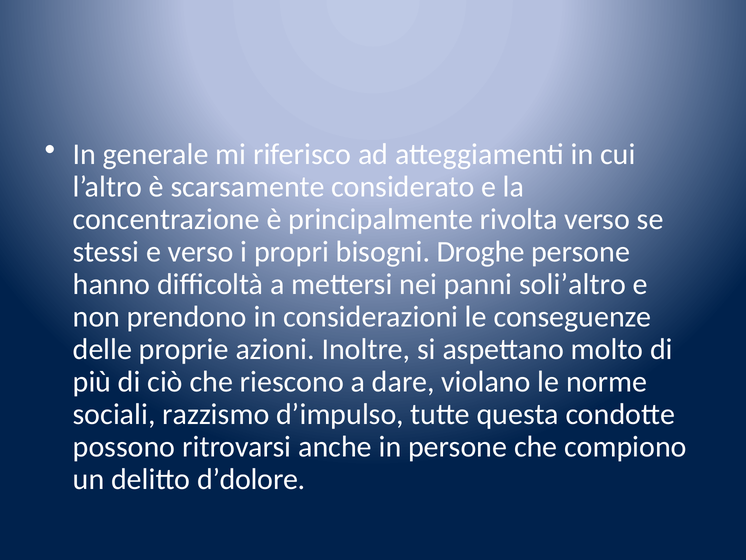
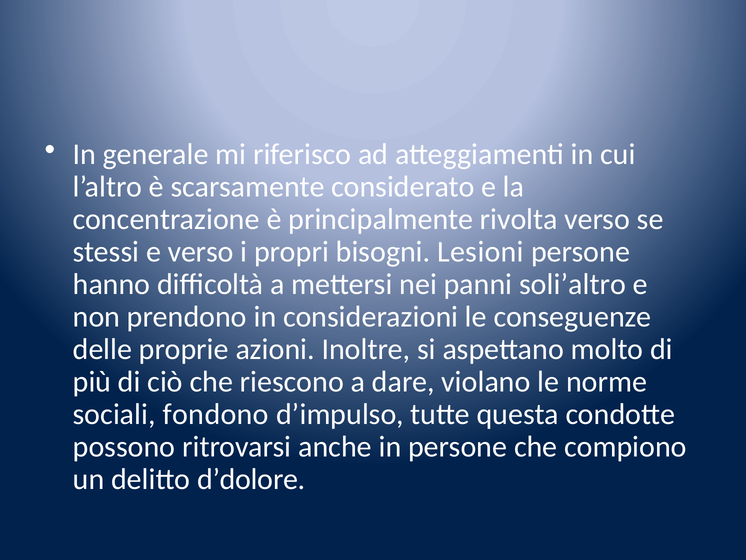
Droghe: Droghe -> Lesioni (481, 252)
razzismo: razzismo -> fondono (216, 414)
